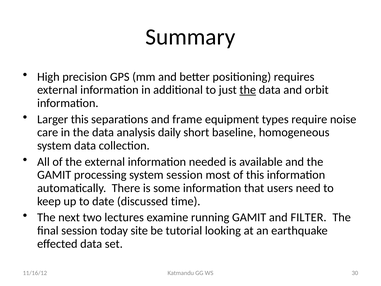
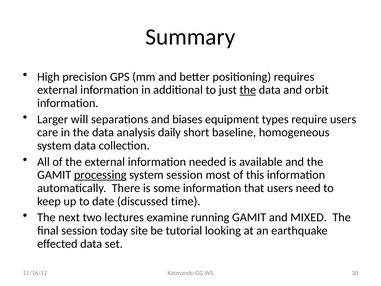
Larger this: this -> will (80, 119)
frame: frame -> biases (187, 119)
require noise: noise -> users (343, 119)
processing underline: none -> present (100, 175)
FILTER: FILTER -> MIXED (309, 217)
